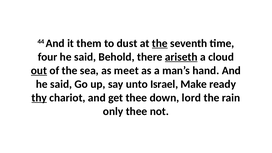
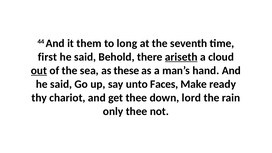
dust: dust -> long (127, 43)
the underline: present -> none (160, 43)
four: four -> first (47, 57)
meet: meet -> these (126, 70)
Israel: Israel -> Faces (164, 84)
thy underline: present -> none (39, 98)
